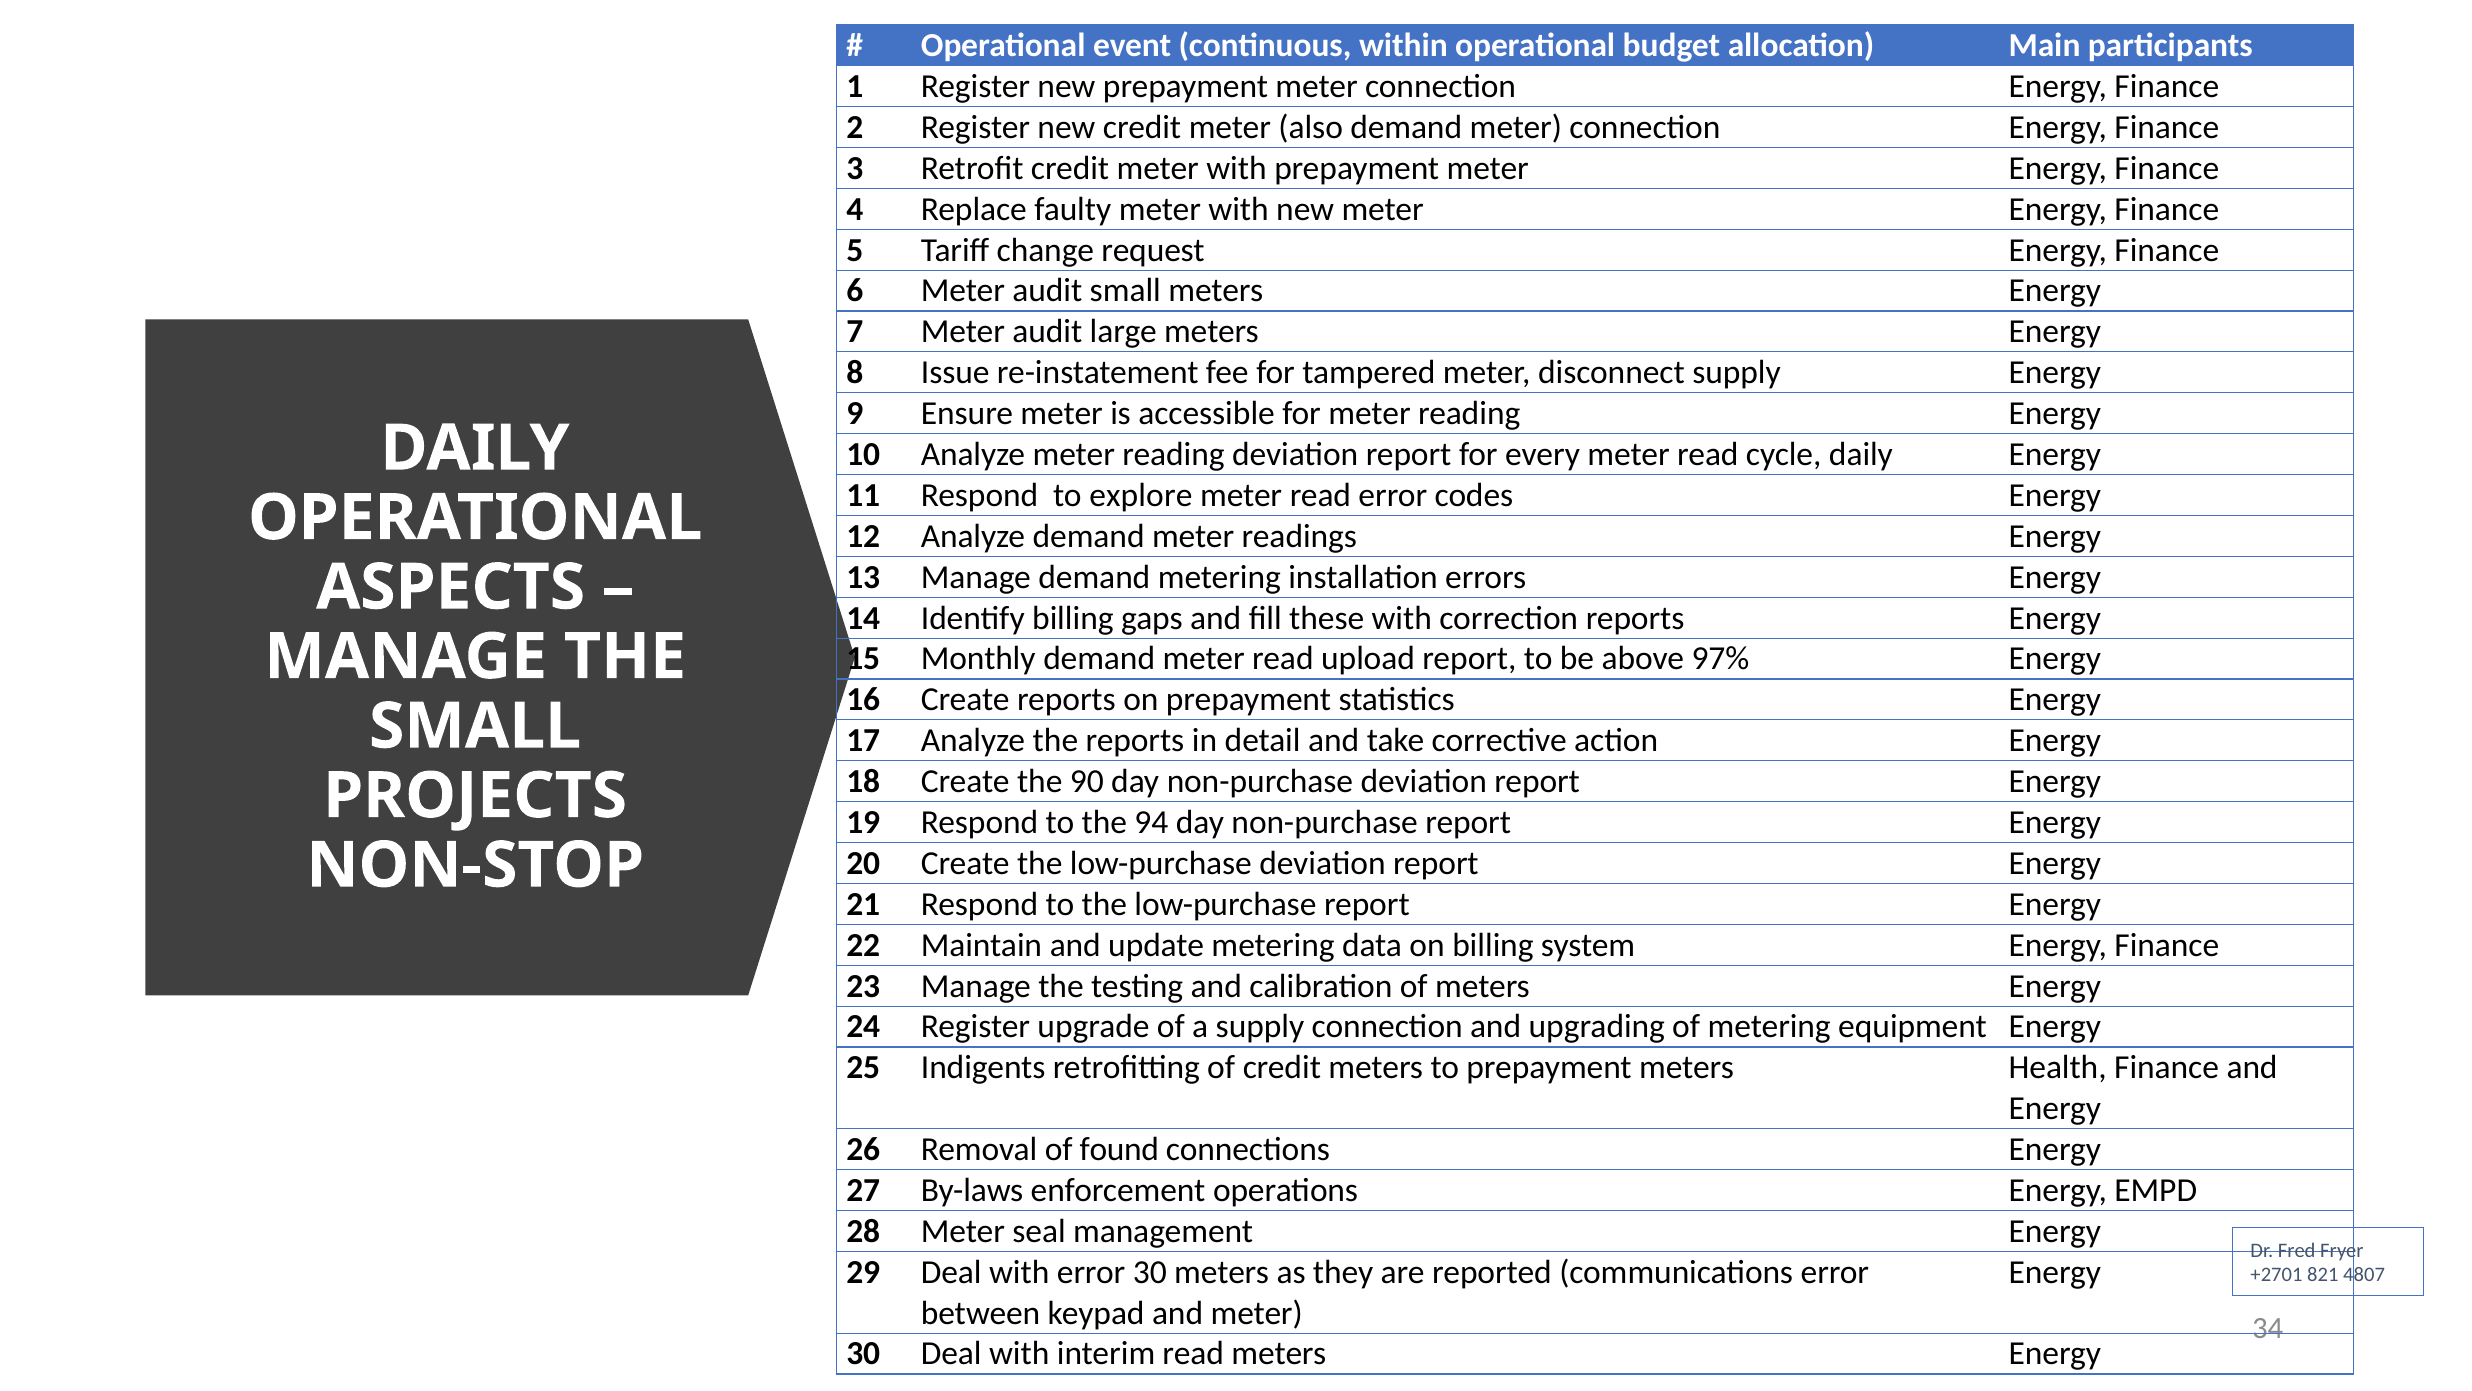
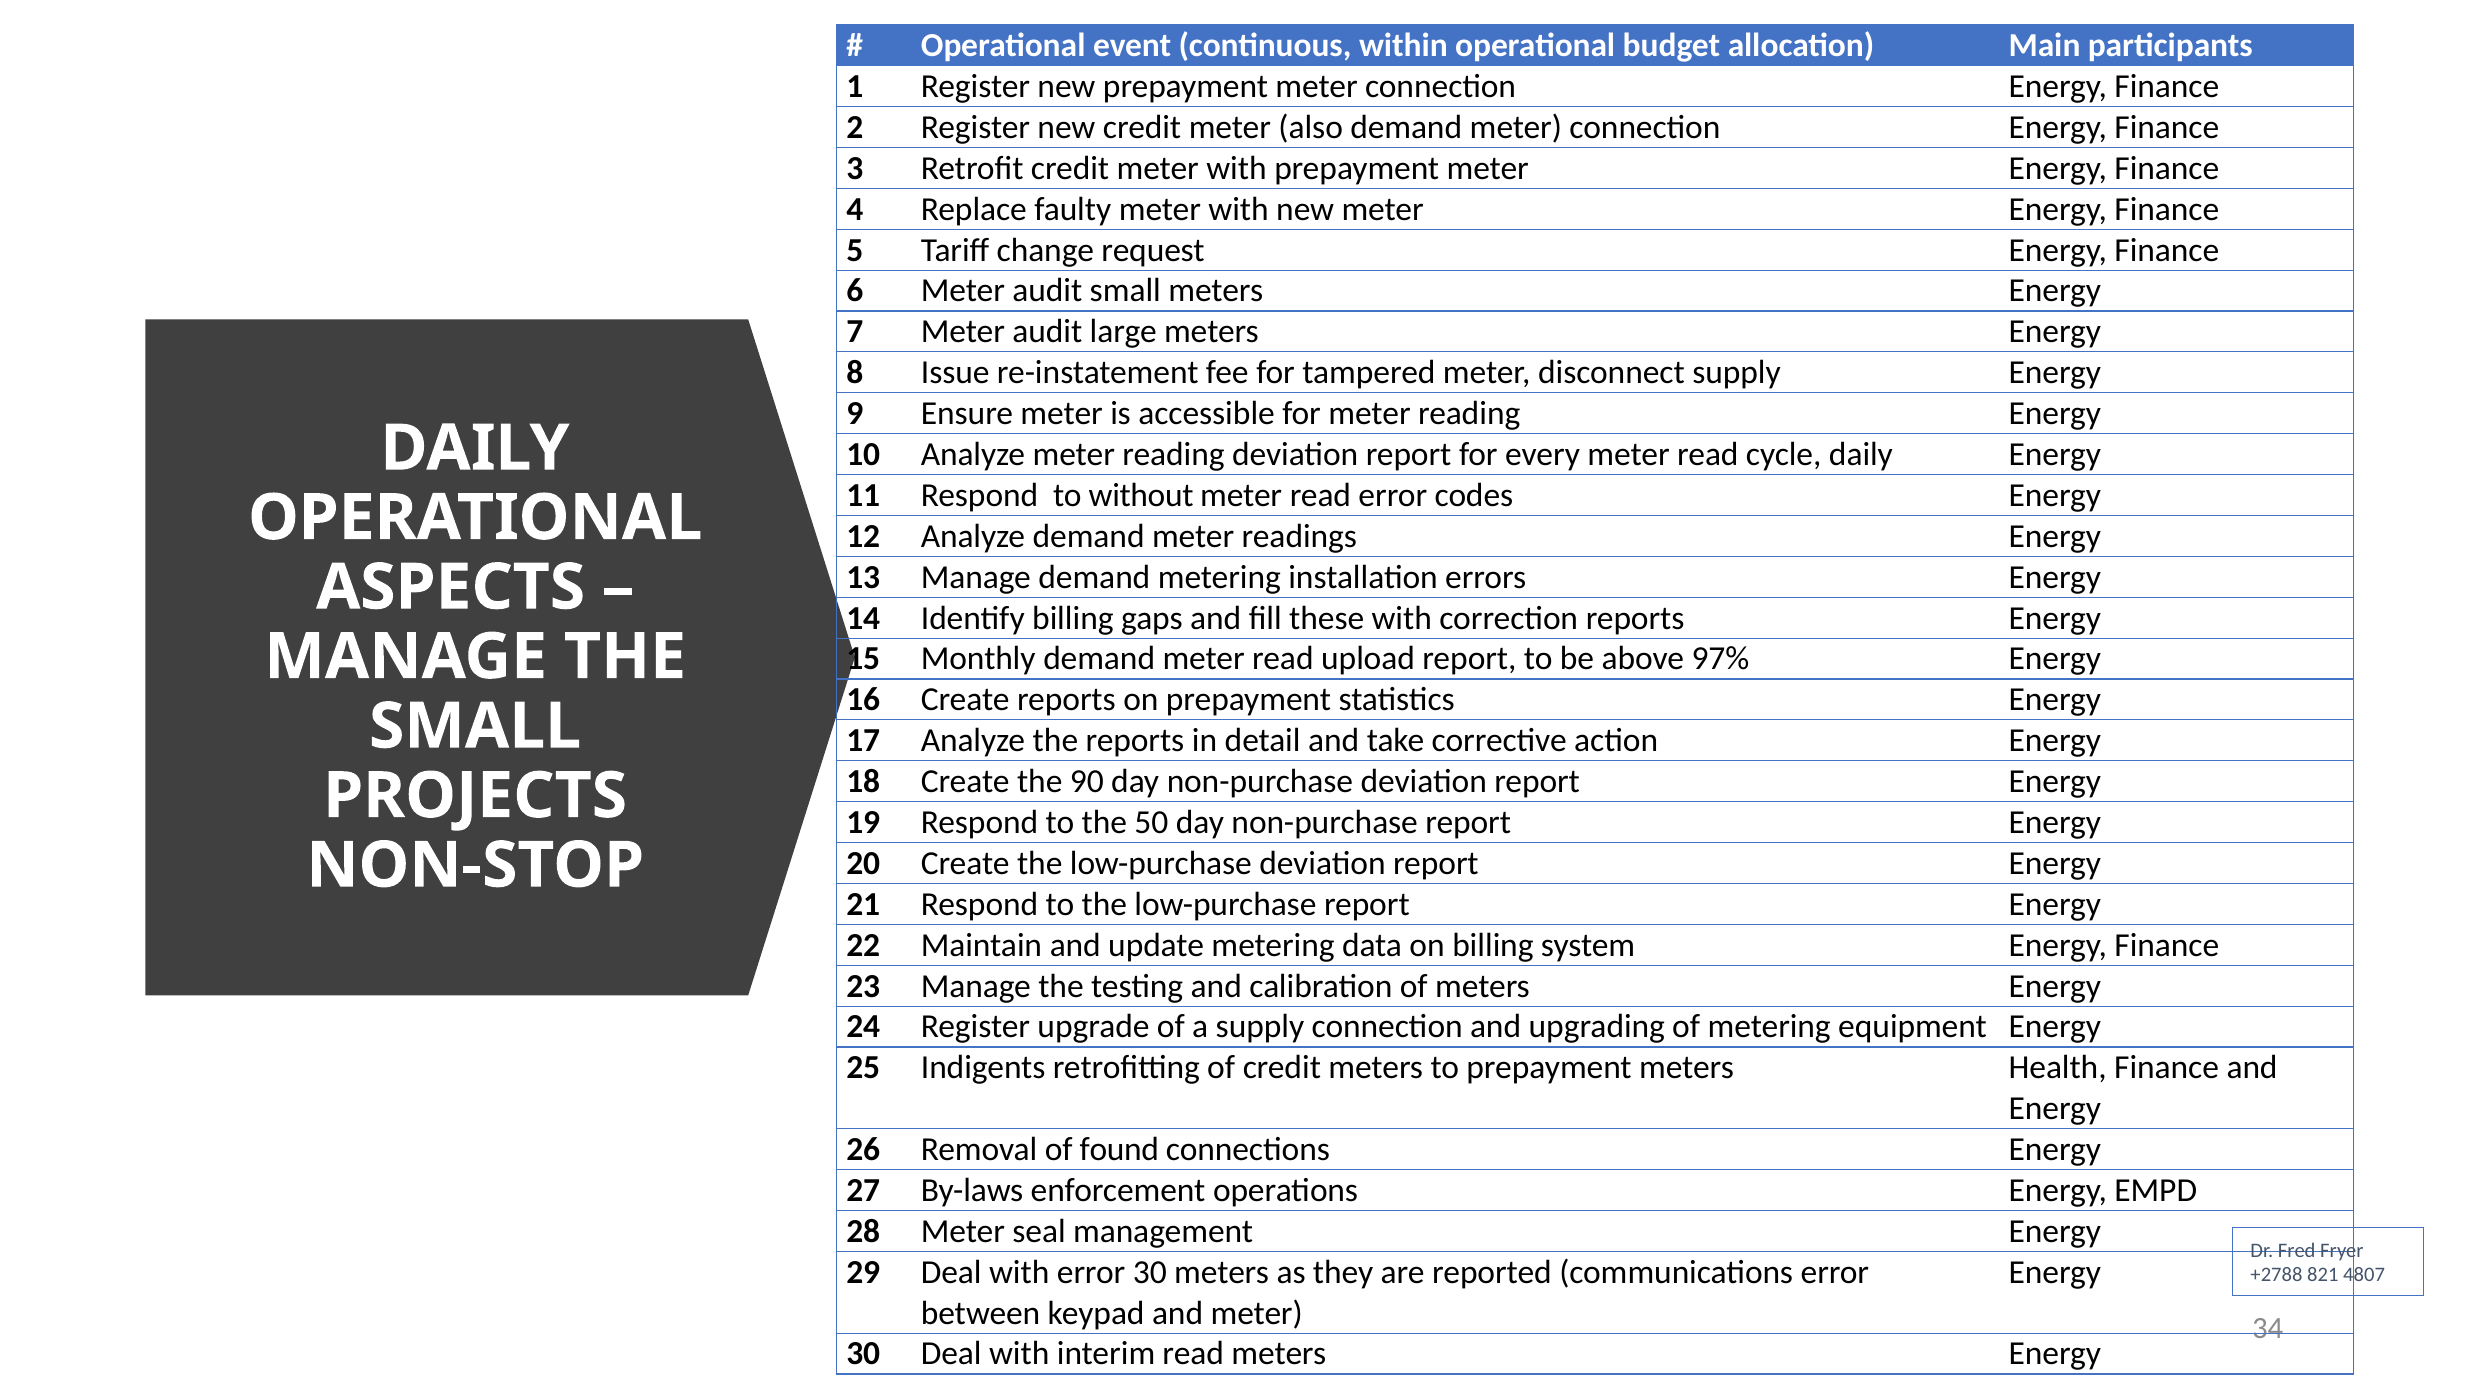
explore: explore -> without (1141, 495)
94: 94 -> 50 (1151, 822)
+2701: +2701 -> +2788 (2276, 1275)
